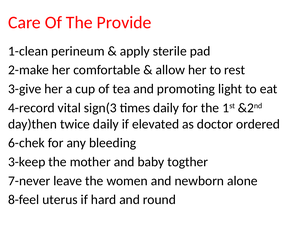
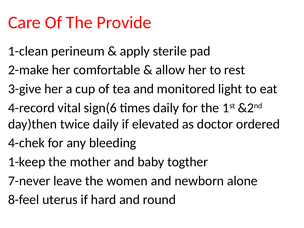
promoting: promoting -> monitored (186, 89)
sign(3: sign(3 -> sign(6 (100, 108)
6-chek: 6-chek -> 4-chek (26, 143)
3-keep: 3-keep -> 1-keep (27, 162)
